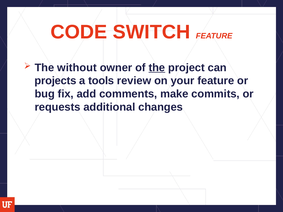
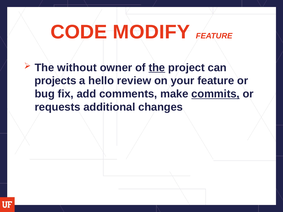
SWITCH: SWITCH -> MODIFY (151, 32)
tools: tools -> hello (101, 81)
commits underline: none -> present (216, 94)
